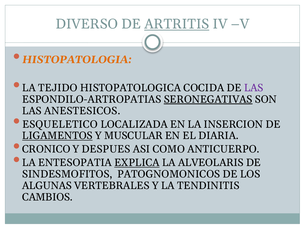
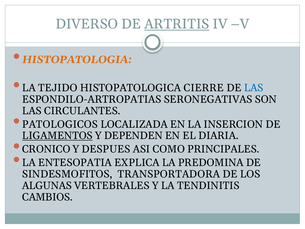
COCIDA: COCIDA -> CIERRE (204, 88)
LAS colour: purple -> blue (254, 88)
SERONEGATIVAS underline: present -> none (208, 99)
ANESTESICOS: ANESTESICOS -> CIRCULANTES (82, 111)
ESQUELETICO: ESQUELETICO -> PATOLOGICOS (60, 124)
MUSCULAR: MUSCULAR -> DEPENDEN (133, 136)
ANTICUERPO: ANTICUERPO -> PRINCIPALES (223, 149)
EXPLICA underline: present -> none (137, 163)
ALVEOLARIS: ALVEOLARIS -> PREDOMINA (211, 163)
PATOGNOMONICOS: PATOGNOMONICOS -> TRANSPORTADORA (169, 174)
